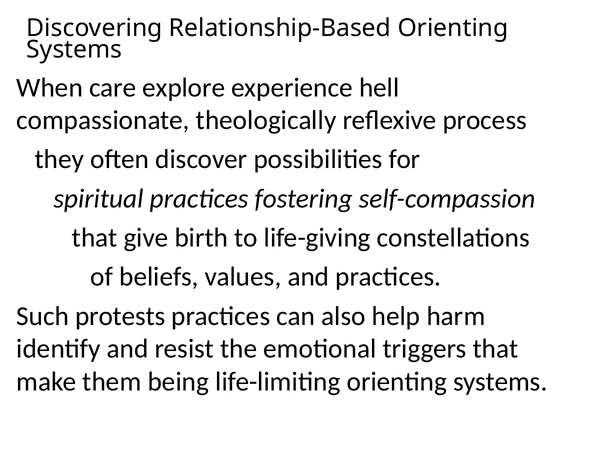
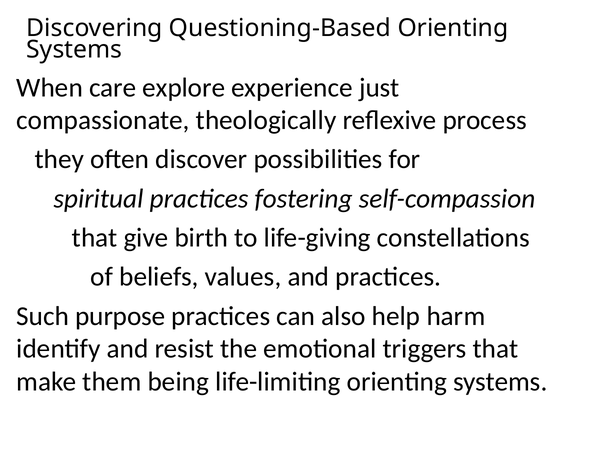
Relationship-Based: Relationship-Based -> Questioning-Based (280, 28)
hell: hell -> just (379, 88)
protests: protests -> purpose (120, 316)
